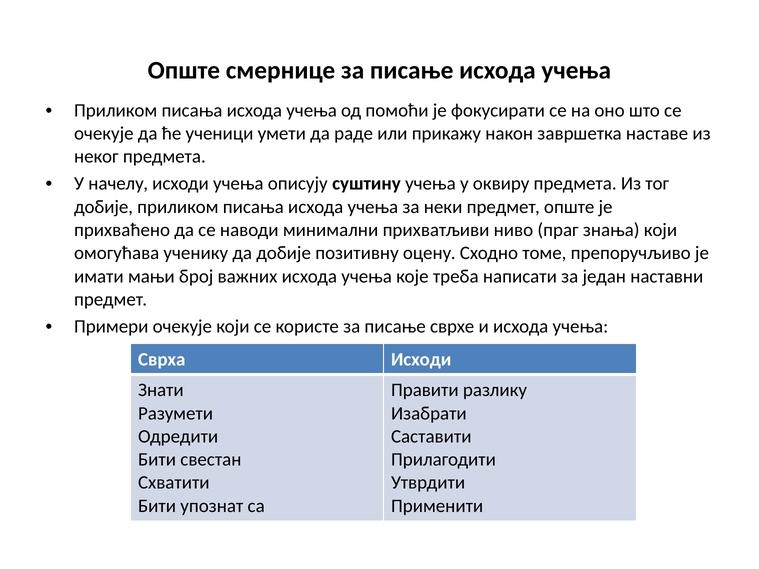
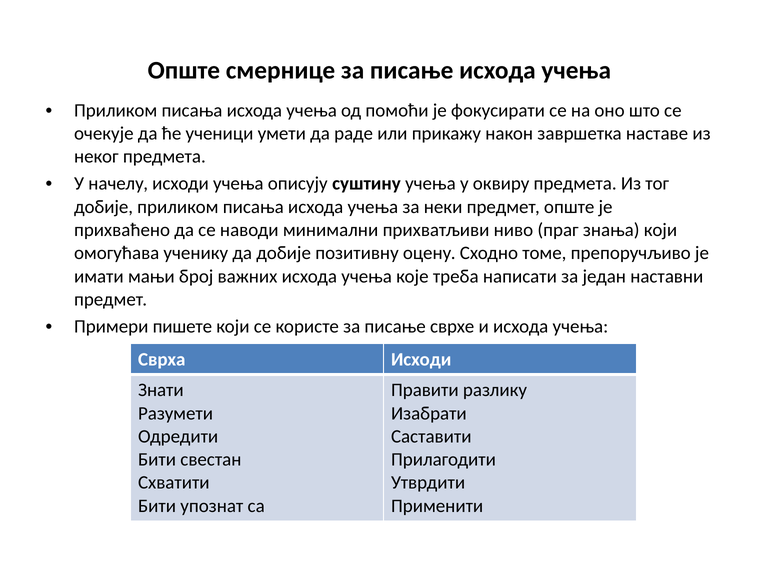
Примери очекује: очекује -> пишете (182, 327)
